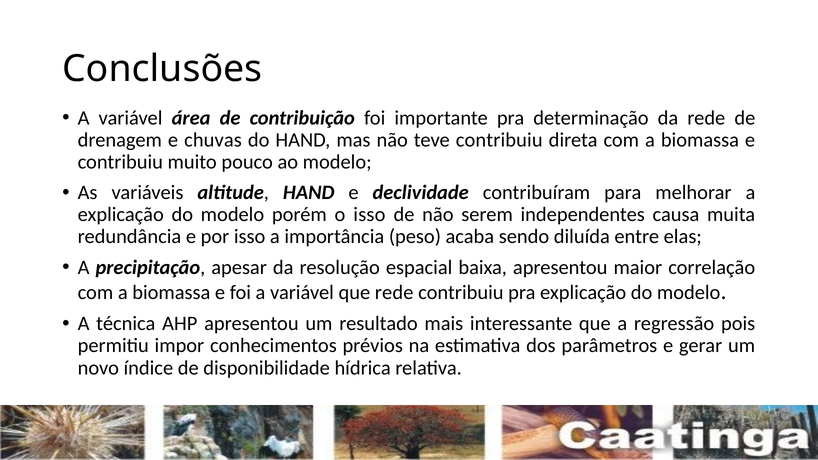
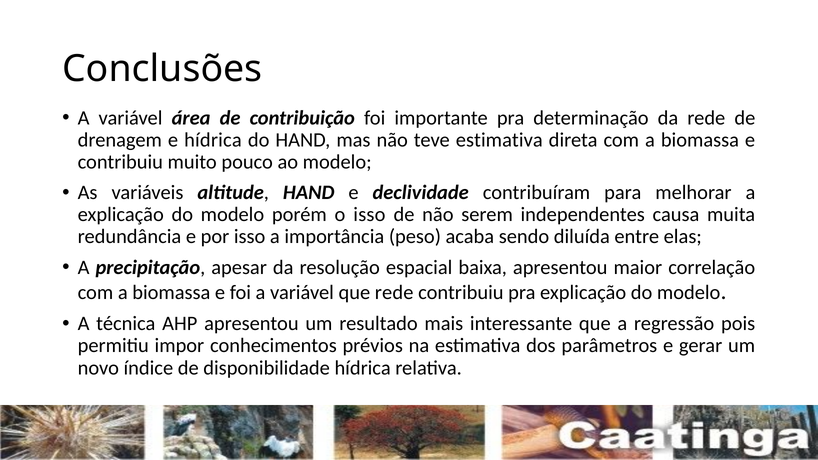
e chuvas: chuvas -> hídrica (213, 140)
teve contribuiu: contribuiu -> estimativa (499, 140)
